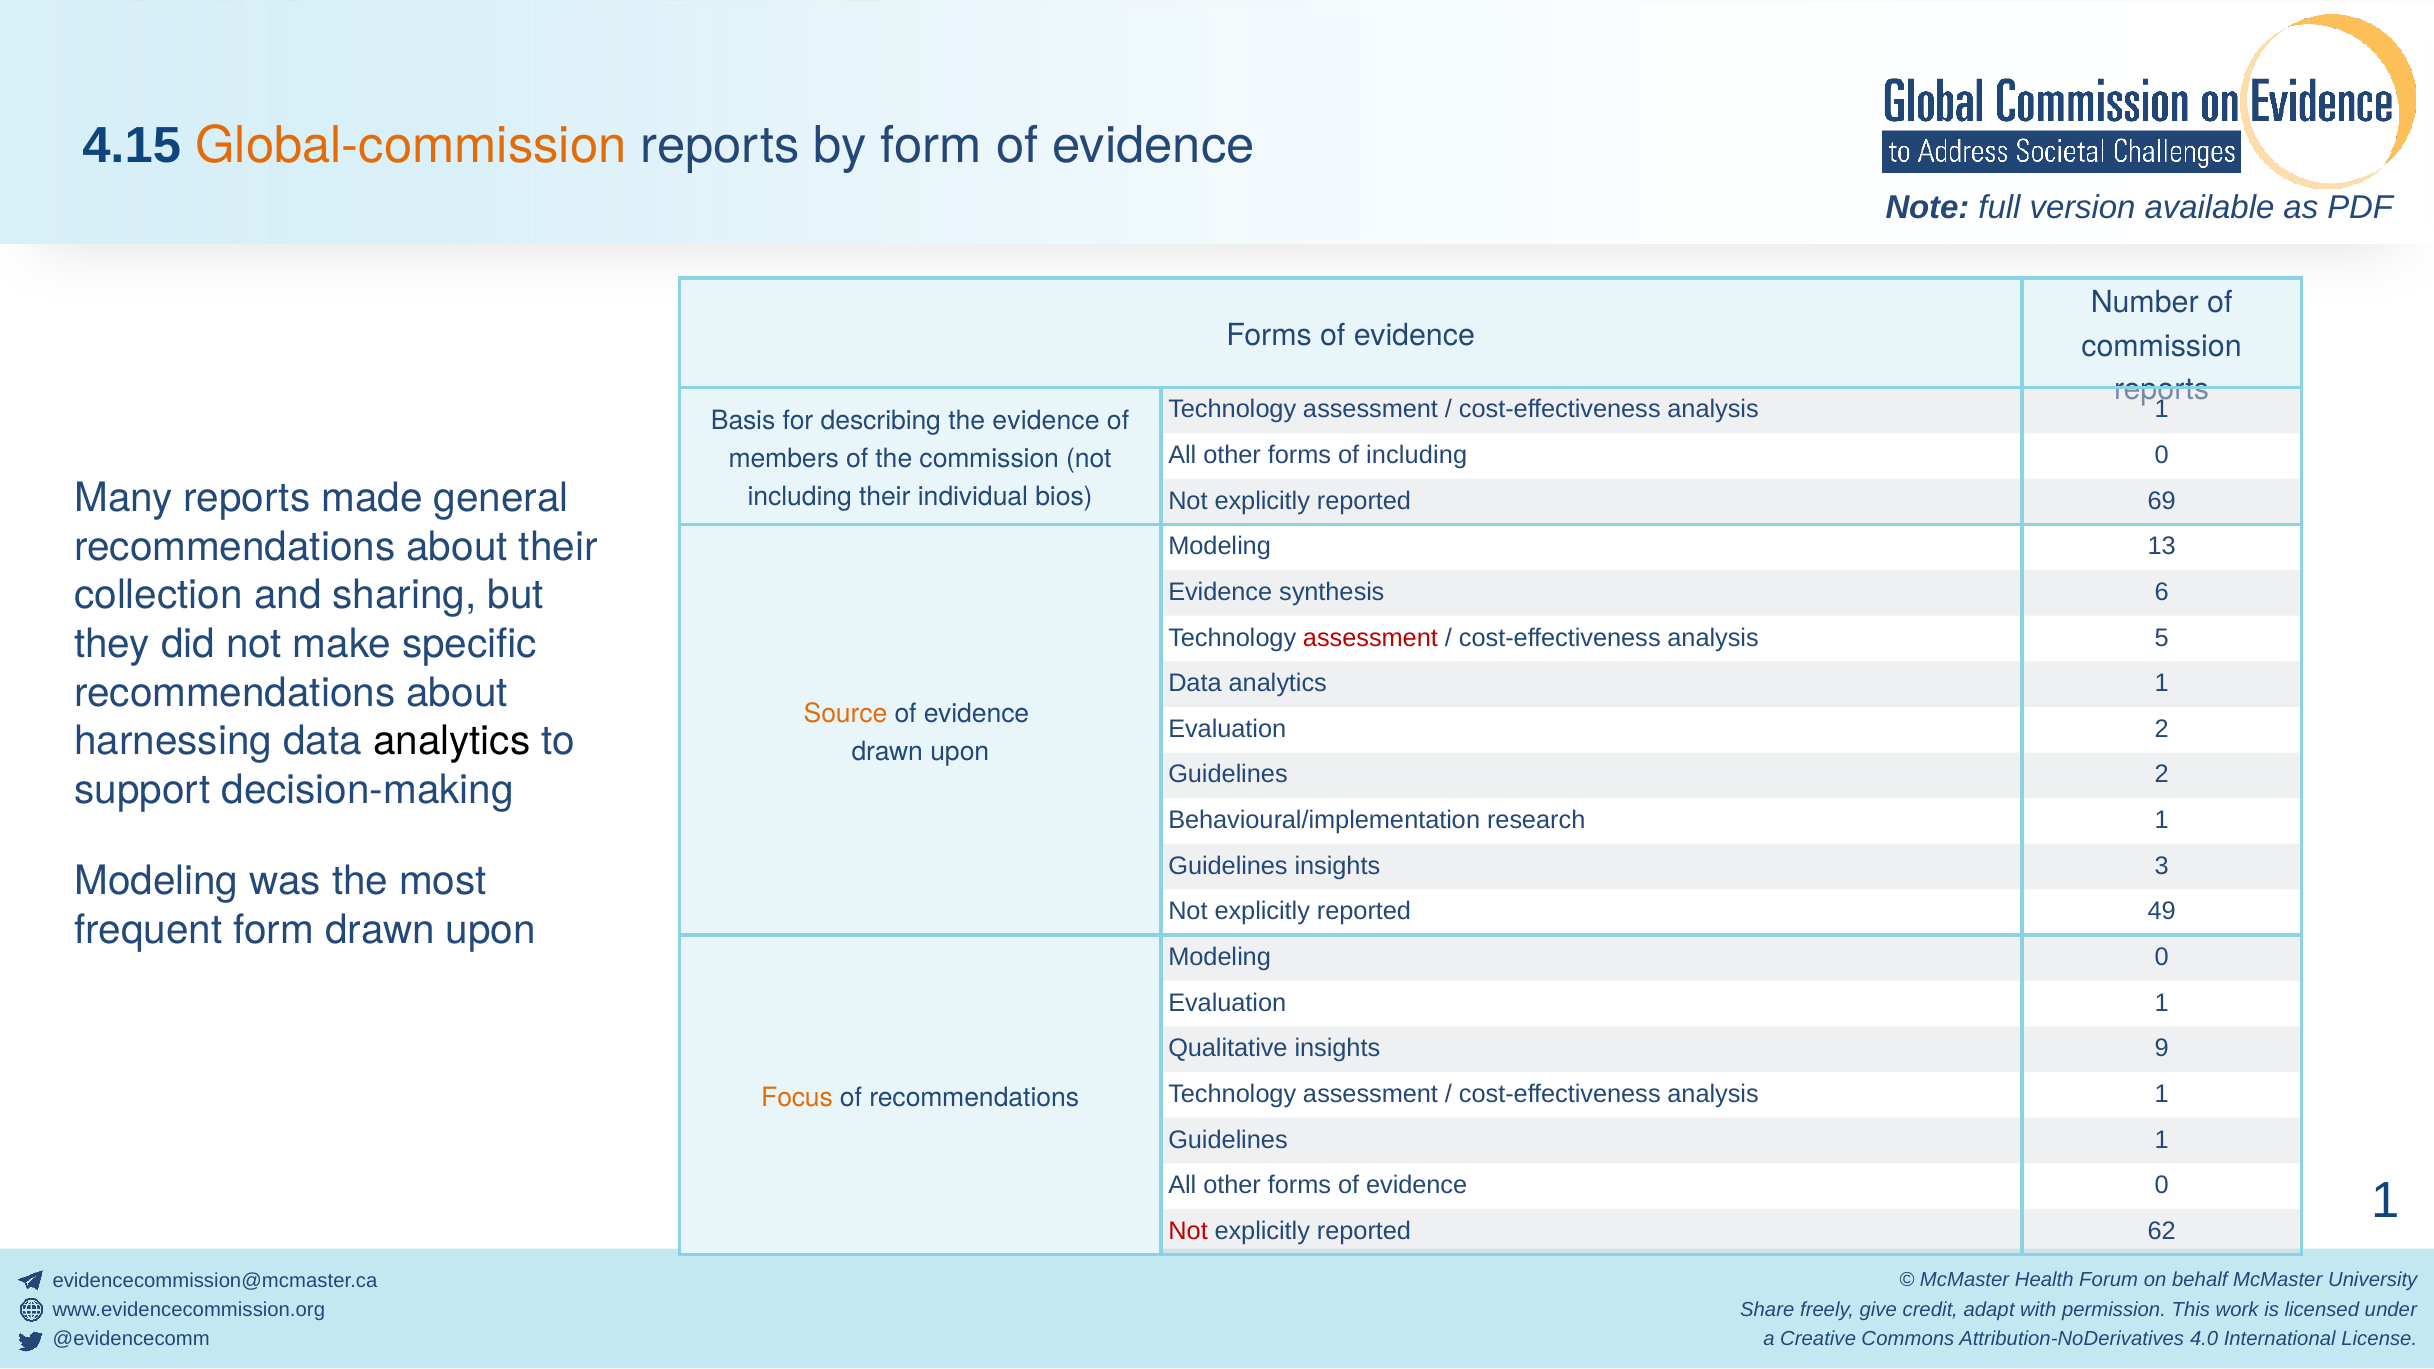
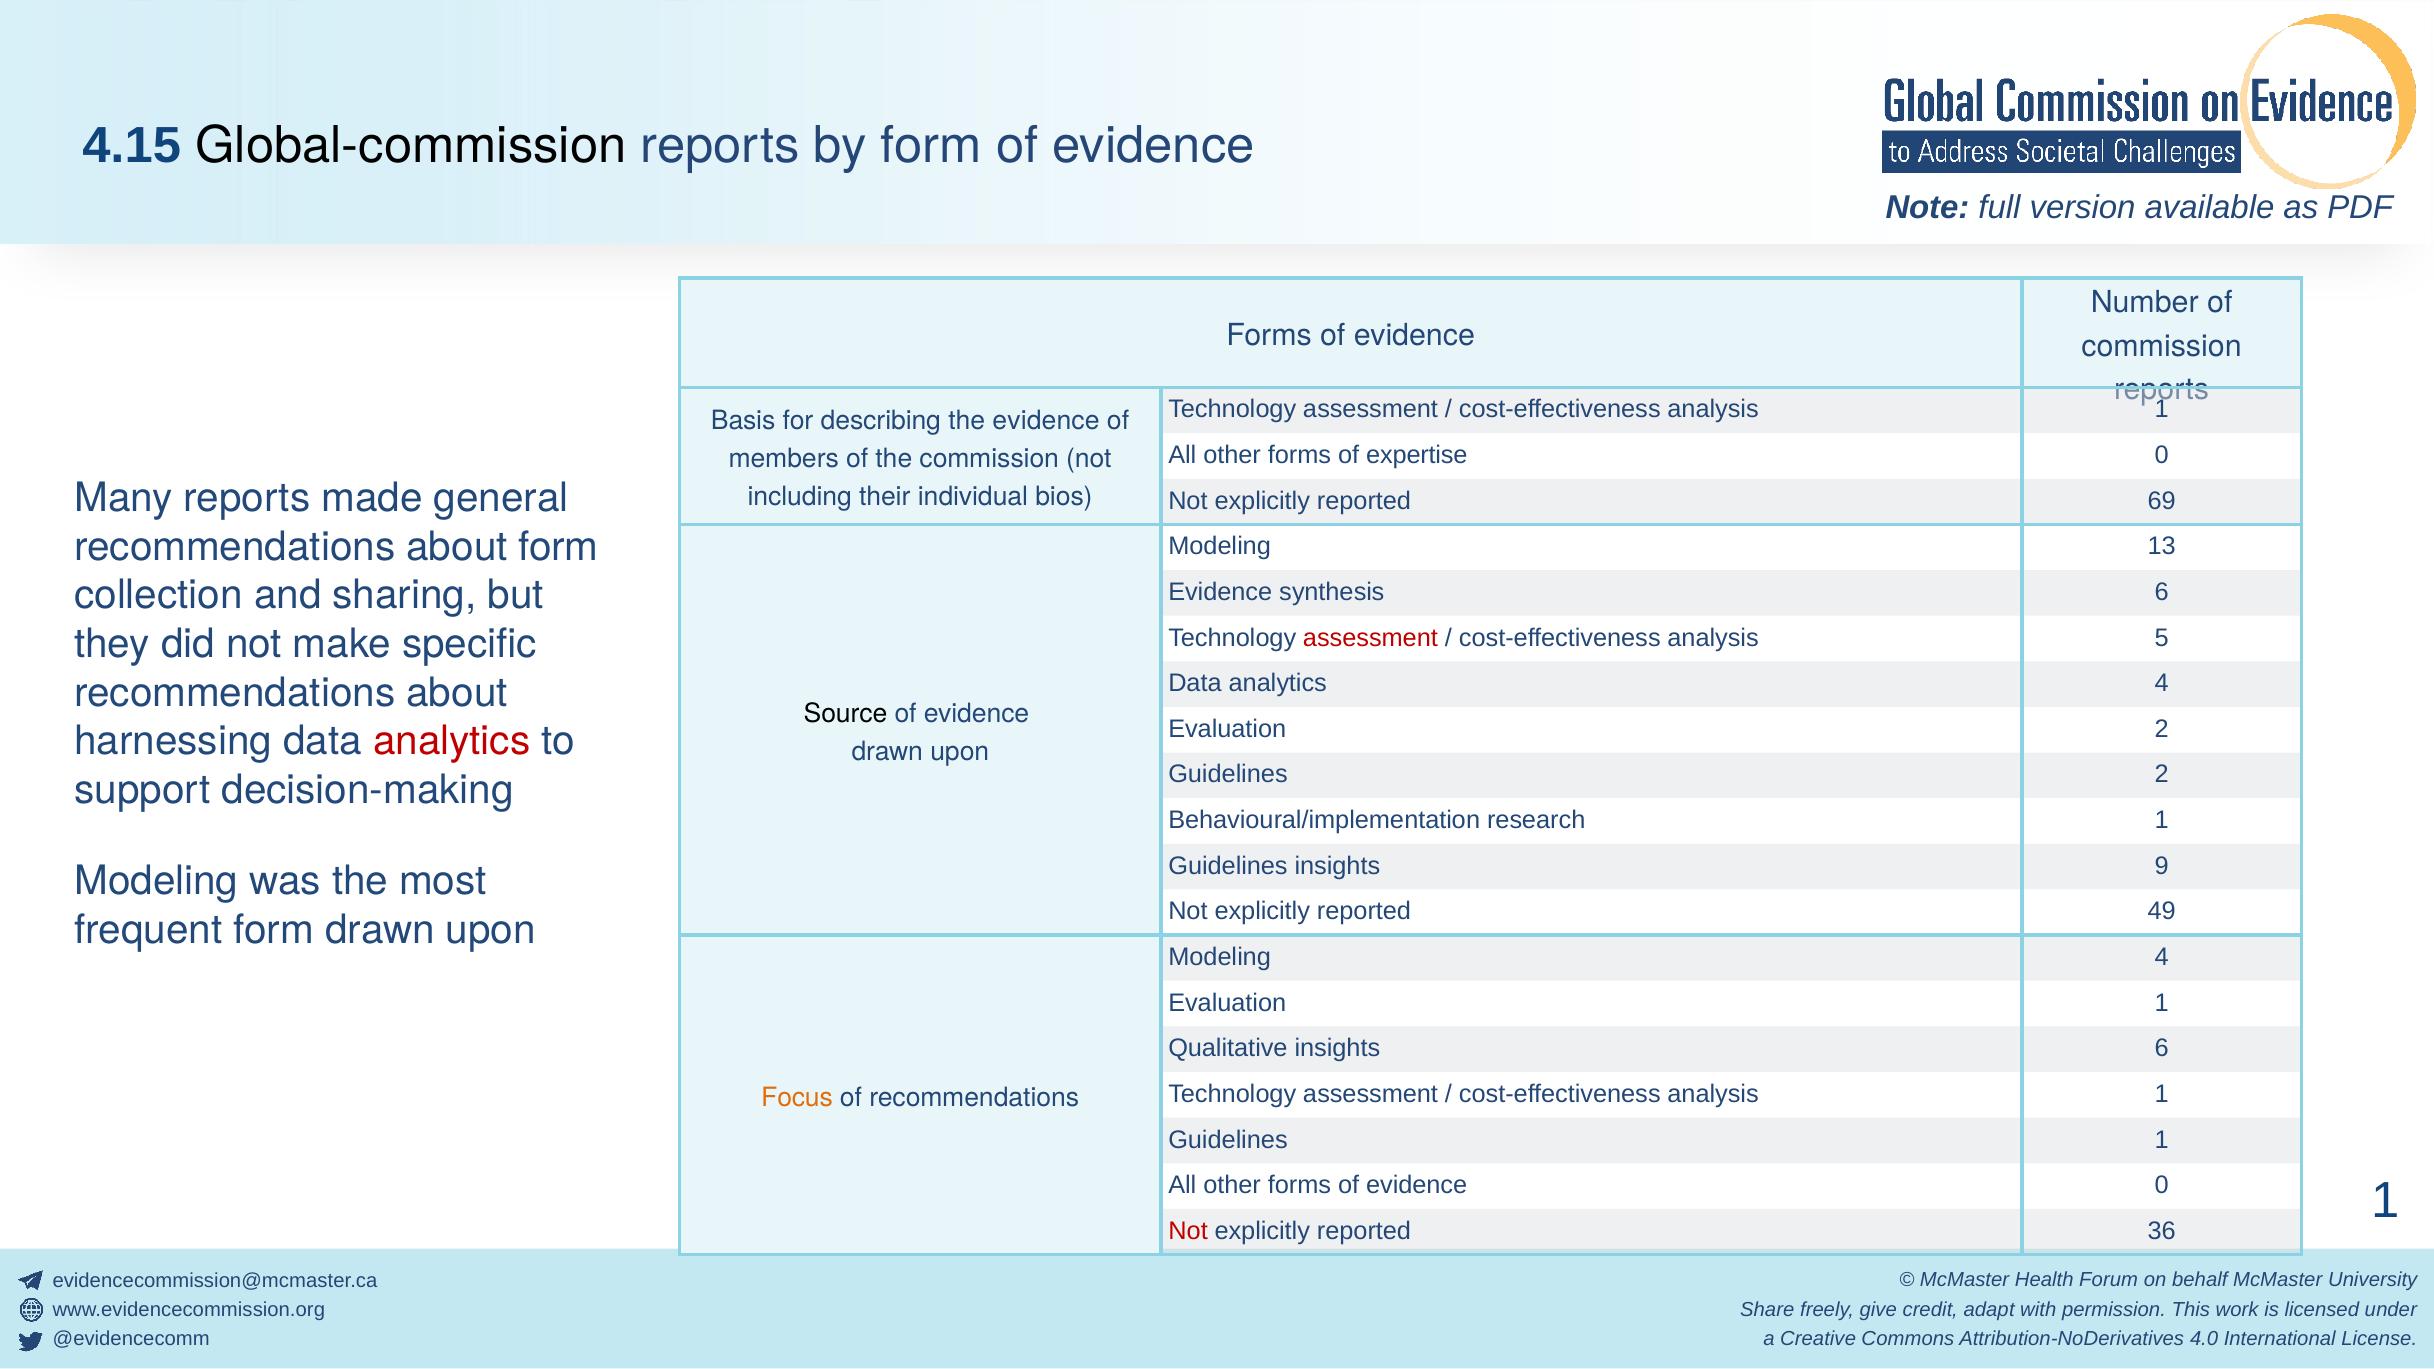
Global-commission colour: orange -> black (411, 145)
of including: including -> expertise (1417, 455)
about their: their -> form (559, 547)
analytics 1: 1 -> 4 (2162, 683)
Source colour: orange -> black (846, 713)
analytics colour: black -> red (452, 741)
3: 3 -> 9 (2162, 866)
Modeling 0: 0 -> 4 (2162, 957)
insights 9: 9 -> 6 (2162, 1048)
62: 62 -> 36 (2162, 1231)
